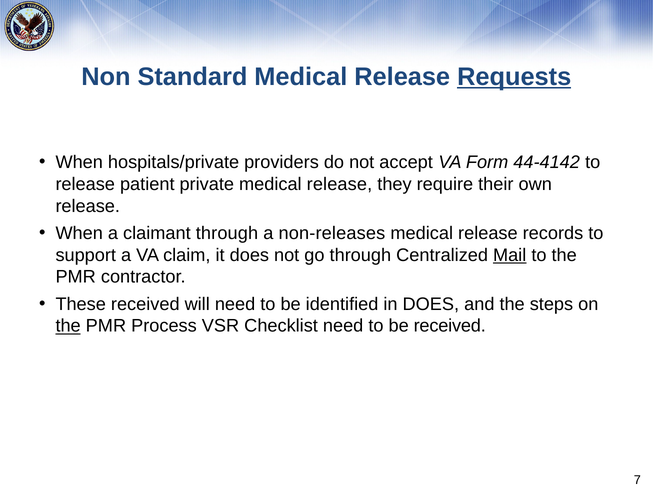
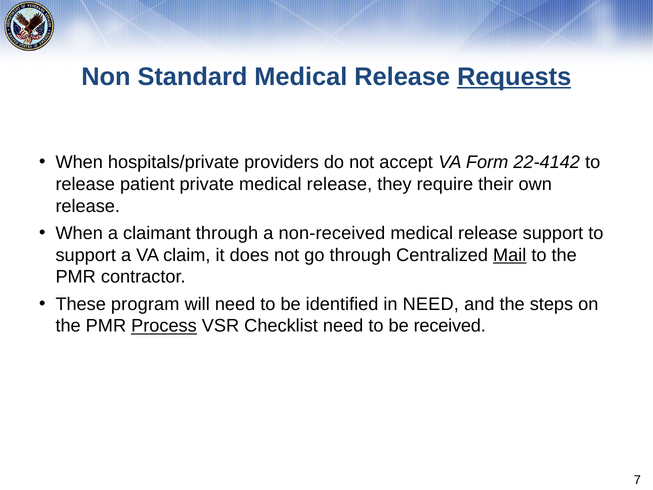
44-4142: 44-4142 -> 22-4142 (547, 162)
non-releases: non-releases -> non-received (332, 233)
release records: records -> support (553, 233)
These received: received -> program (145, 304)
in DOES: DOES -> NEED (431, 304)
the underline: present -> none (68, 326)
Process underline: none -> present (164, 326)
